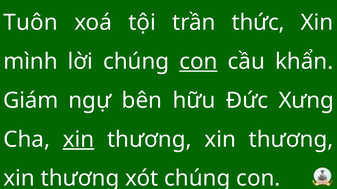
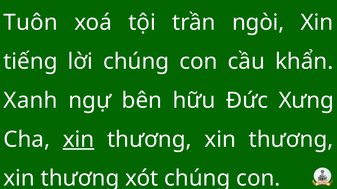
thức: thức -> ngòi (258, 23)
mình: mình -> tiếng (30, 62)
con underline: present -> none (198, 62)
Giám: Giám -> Xanh (31, 101)
